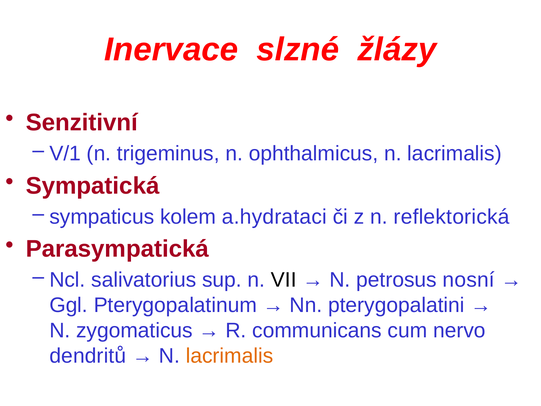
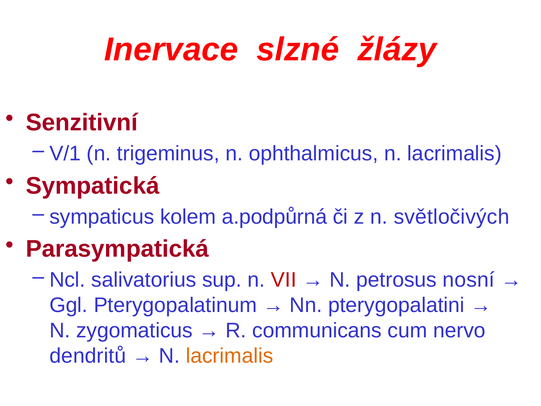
a.hydrataci: a.hydrataci -> a.podpůrná (275, 217)
reflektorická: reflektorická -> světločivých (452, 217)
VII colour: black -> red (284, 280)
